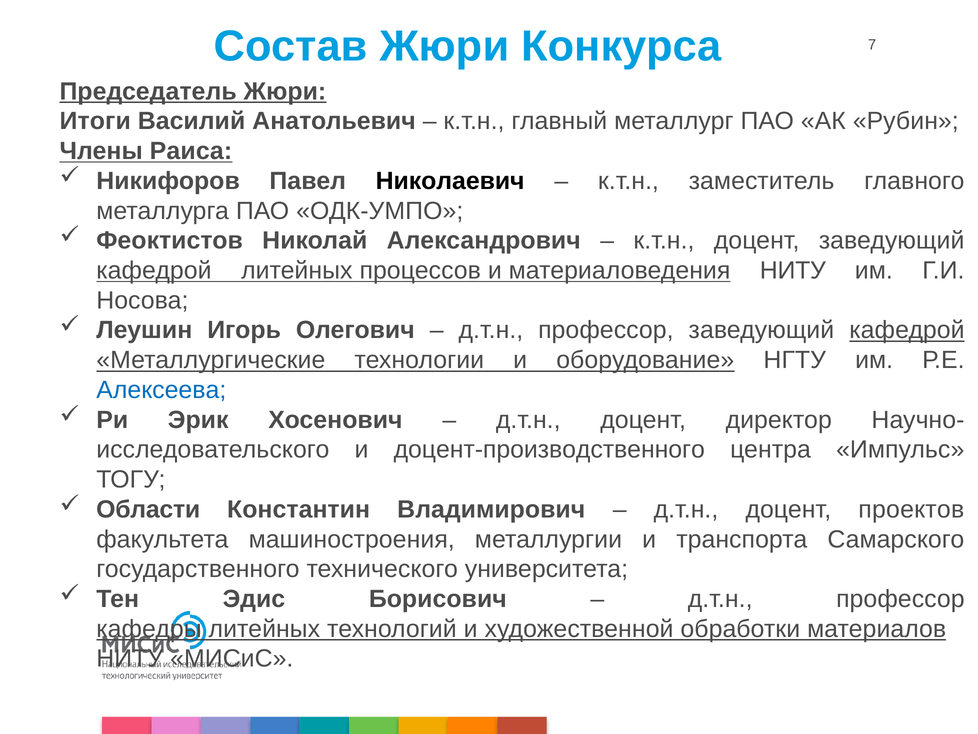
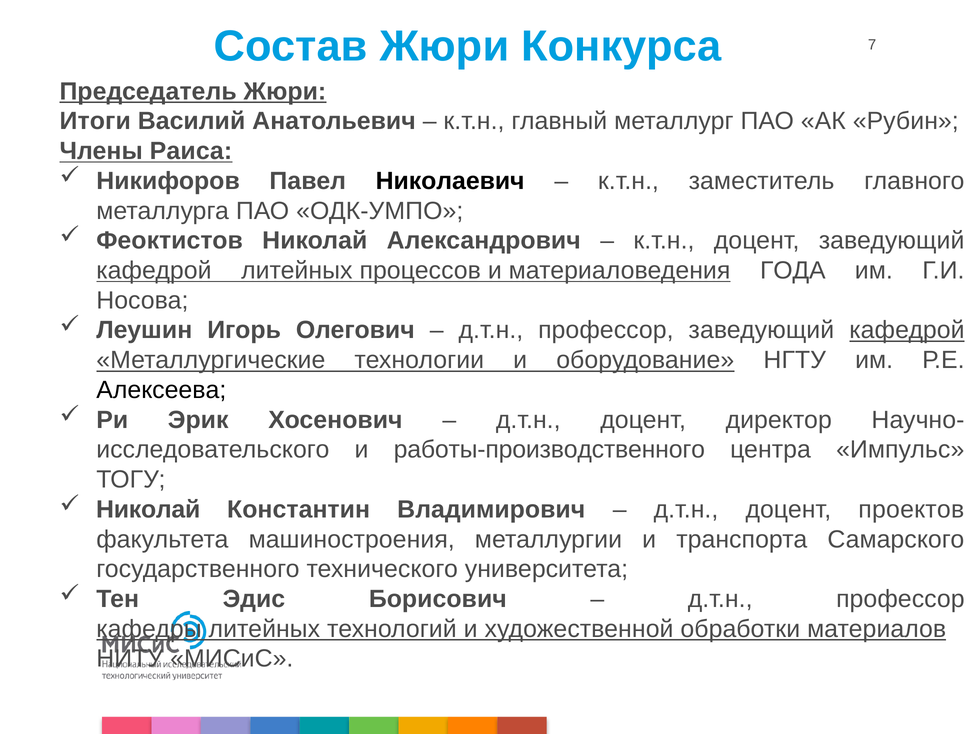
материаловедения НИТУ: НИТУ -> ГОДА (793, 270)
Алексеева colour: blue -> black (161, 390)
доцент-производственного: доцент-производственного -> работы-производственного (549, 449)
Области: Области -> Николай (148, 509)
